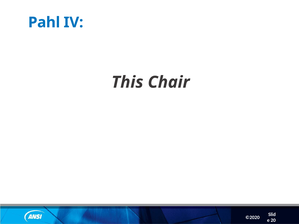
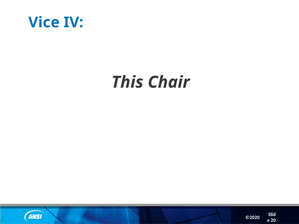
Pahl: Pahl -> Vice (44, 22)
